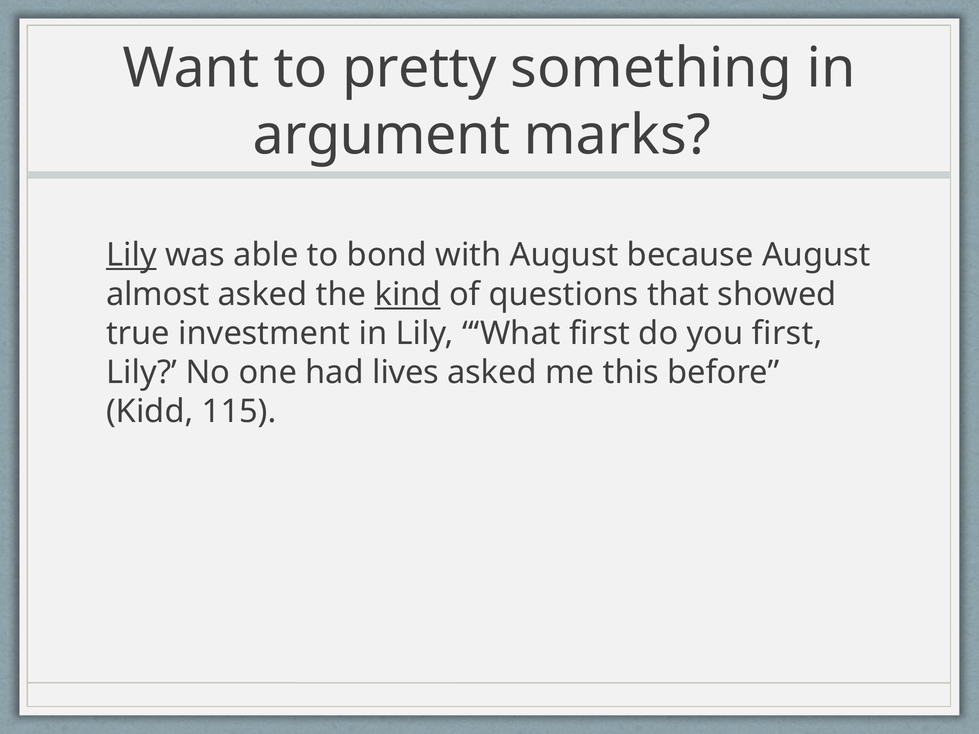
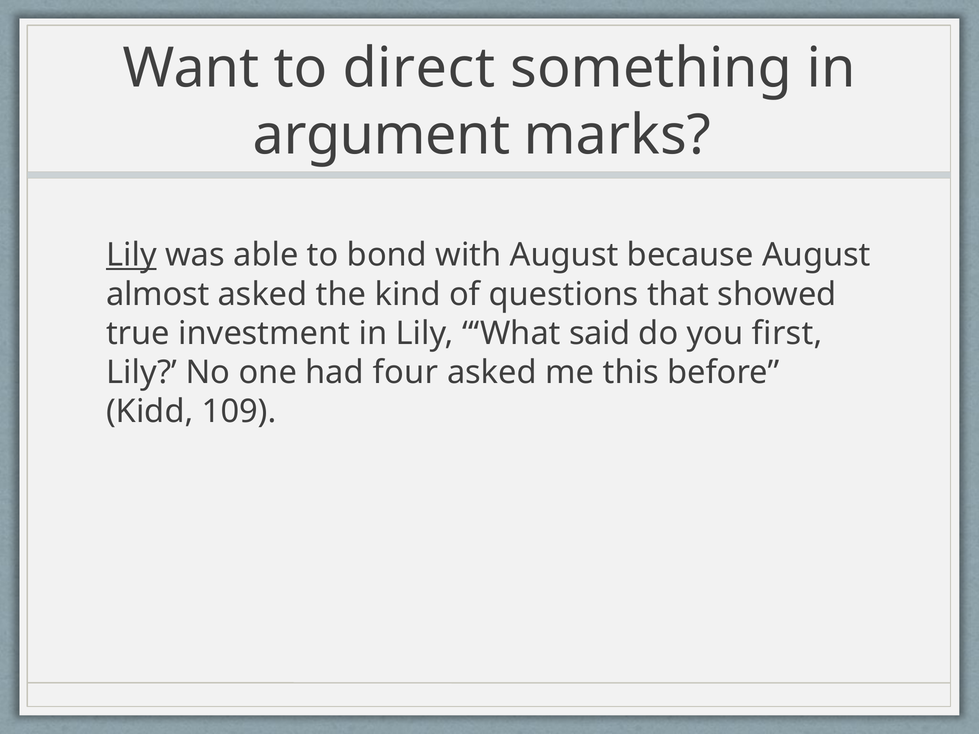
pretty: pretty -> direct (419, 68)
kind underline: present -> none (408, 294)
What first: first -> said (600, 334)
lives: lives -> four (405, 373)
115: 115 -> 109 (239, 412)
